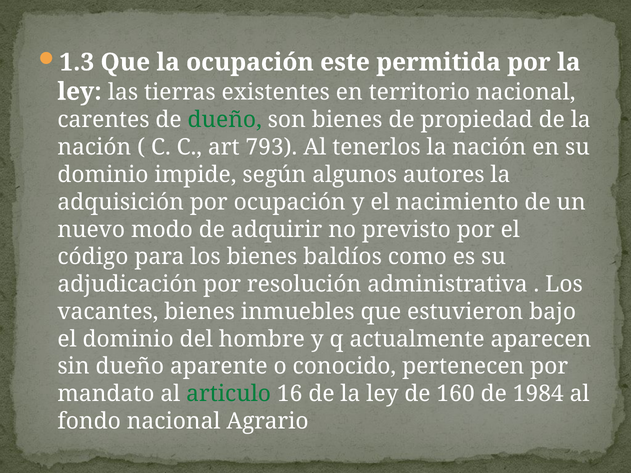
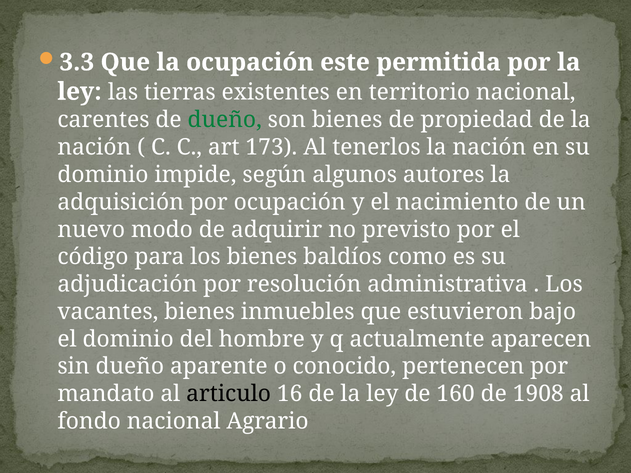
1.3: 1.3 -> 3.3 (77, 62)
793: 793 -> 173 (271, 147)
articulo colour: green -> black (229, 394)
1984: 1984 -> 1908 (538, 394)
